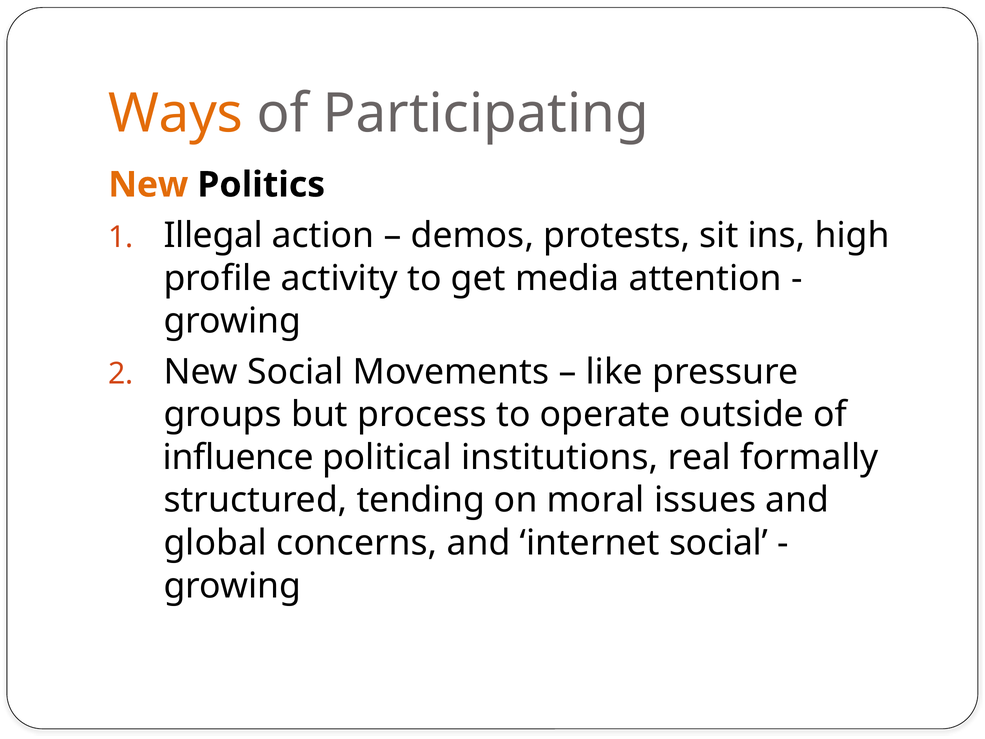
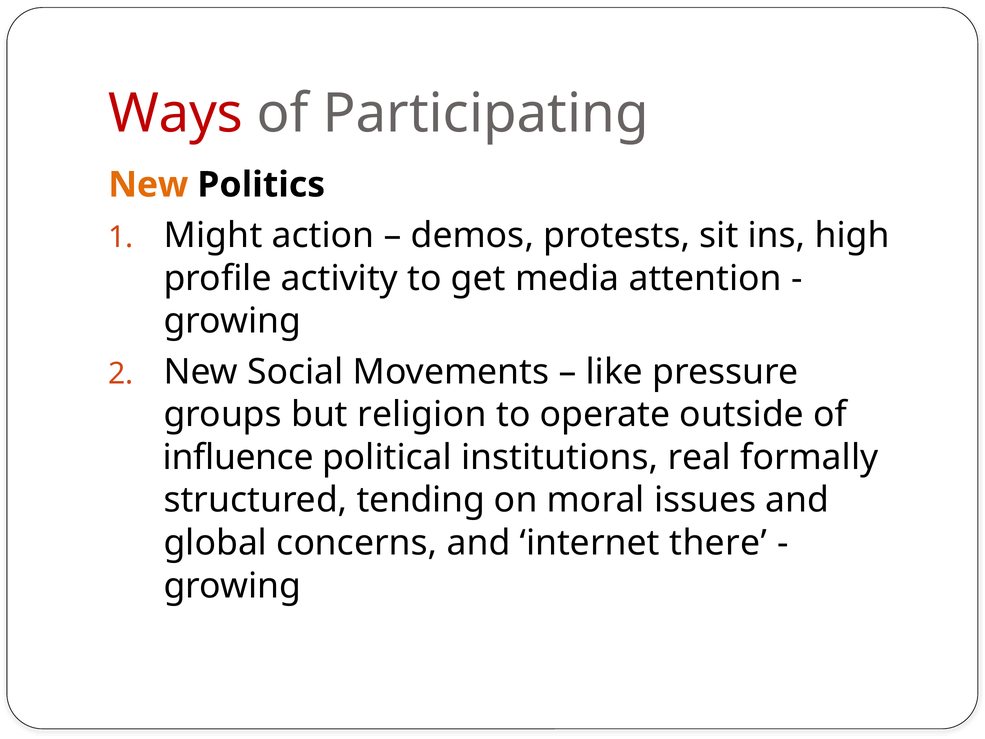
Ways colour: orange -> red (176, 114)
Illegal: Illegal -> Might (213, 235)
process: process -> religion (422, 414)
internet social: social -> there (718, 543)
